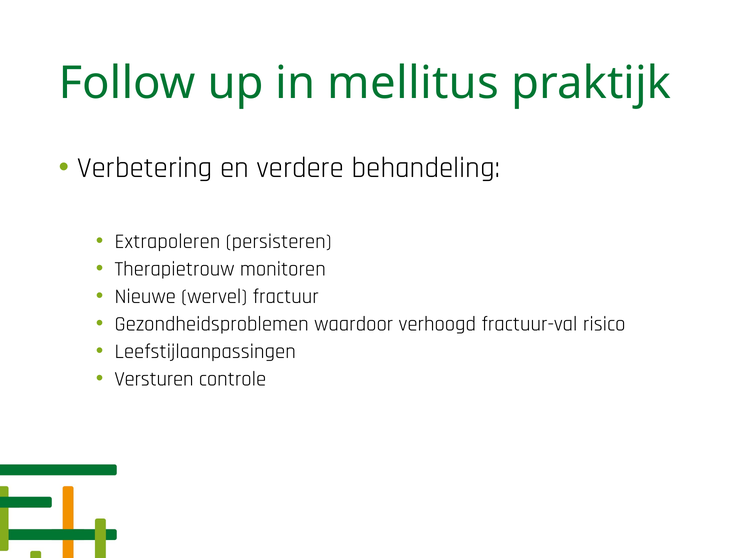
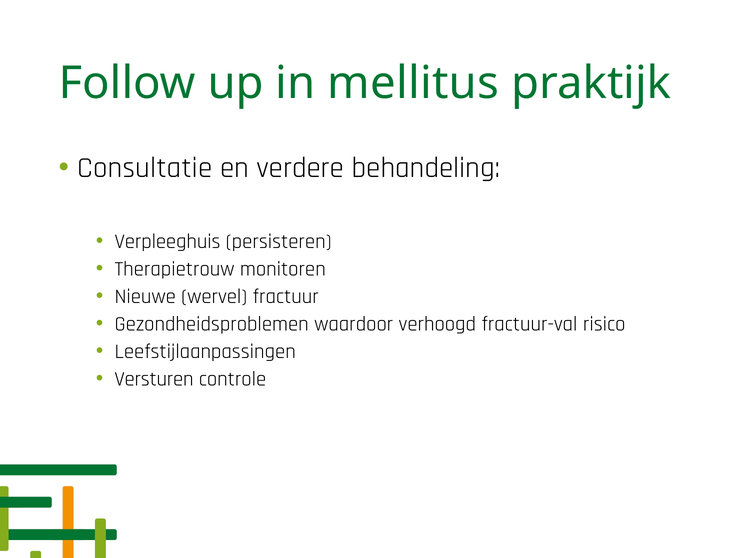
Verbetering: Verbetering -> Consultatie (145, 168)
Extrapoleren: Extrapoleren -> Verpleeghuis (168, 242)
